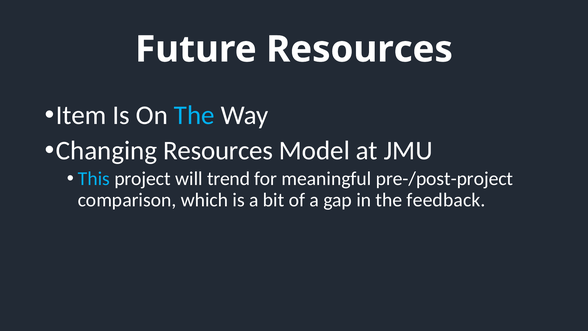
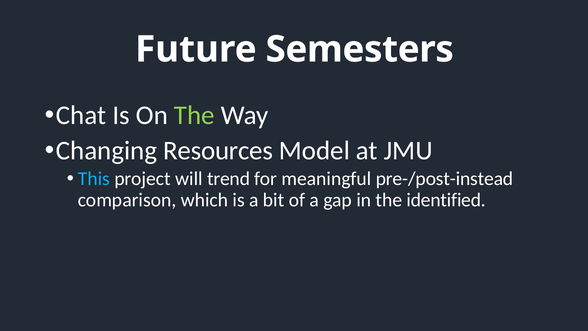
Future Resources: Resources -> Semesters (360, 49)
Item: Item -> Chat (81, 115)
The colour: light blue -> light green (194, 115)
pre-/post-project: pre-/post-project -> pre-/post-instead (445, 179)
feedback: feedback -> identified (446, 200)
